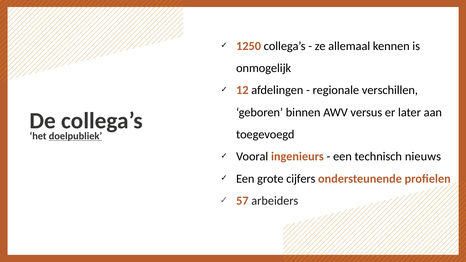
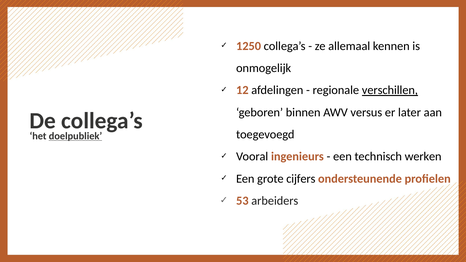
verschillen underline: none -> present (390, 90)
nieuws: nieuws -> werken (423, 157)
57: 57 -> 53 (242, 201)
